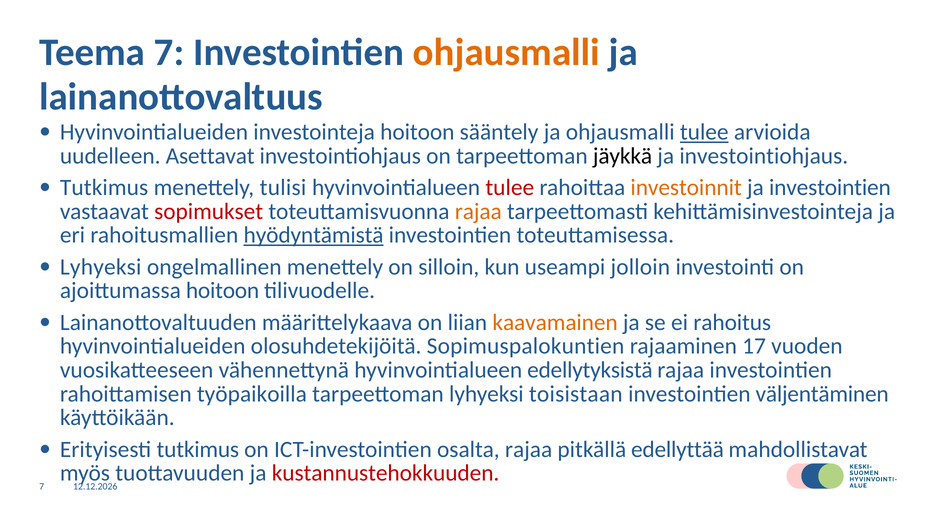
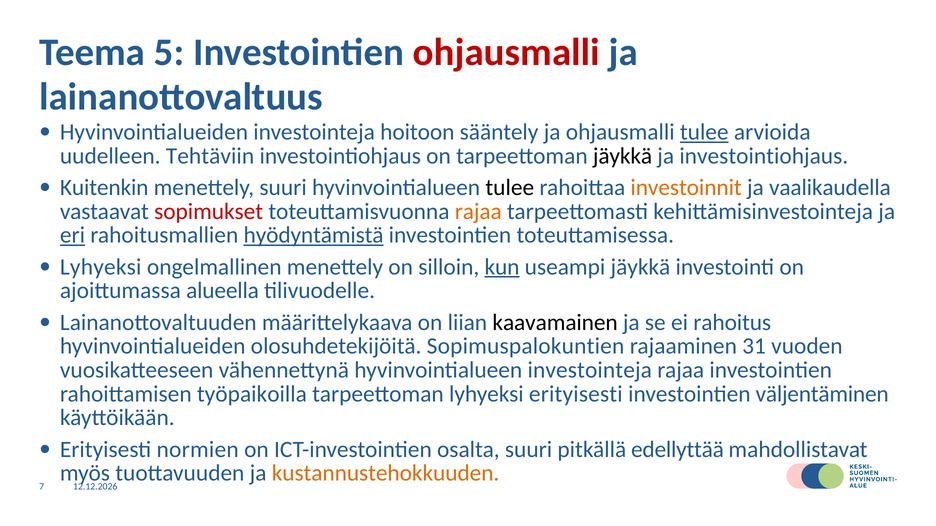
Teema 7: 7 -> 5 (169, 53)
ohjausmalli colour: orange -> red (506, 53)
Asettavat: Asettavat -> Tehtäviin (210, 156)
Tutkimus: Tutkimus -> Kuitenkin (104, 188)
menettely tulisi: tulisi -> suuri (283, 188)
tulee colour: red -> black (510, 188)
ja investointien: investointien -> vaalikaudella (830, 188)
eri underline: none -> present (73, 235)
kun underline: none -> present (502, 267)
useampi jolloin: jolloin -> jäykkä (640, 267)
ajoittumassa hoitoon: hoitoon -> alueella (223, 291)
kaavamainen colour: orange -> black (555, 323)
17: 17 -> 31 (754, 347)
hyvinvointialueen edellytyksistä: edellytyksistä -> investointeja (590, 370)
lyhyeksi toisistaan: toisistaan -> erityisesti (576, 394)
Erityisesti tutkimus: tutkimus -> normien (198, 450)
osalta rajaa: rajaa -> suuri (529, 450)
kustannustehokkuuden colour: red -> orange (386, 474)
